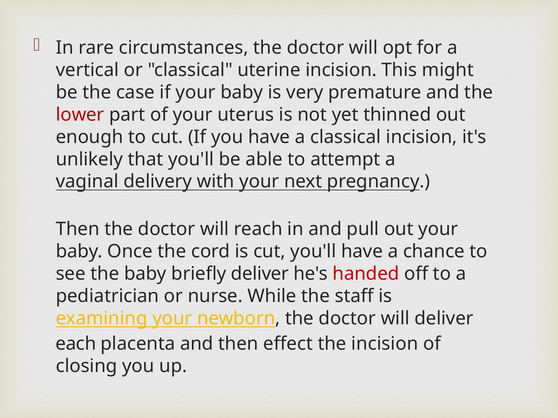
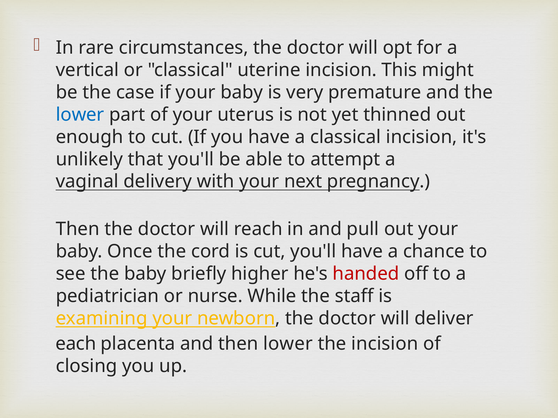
lower colour: red -> blue (80, 115)
briefly deliver: deliver -> higher (260, 274)
then effect: effect -> lower (288, 344)
